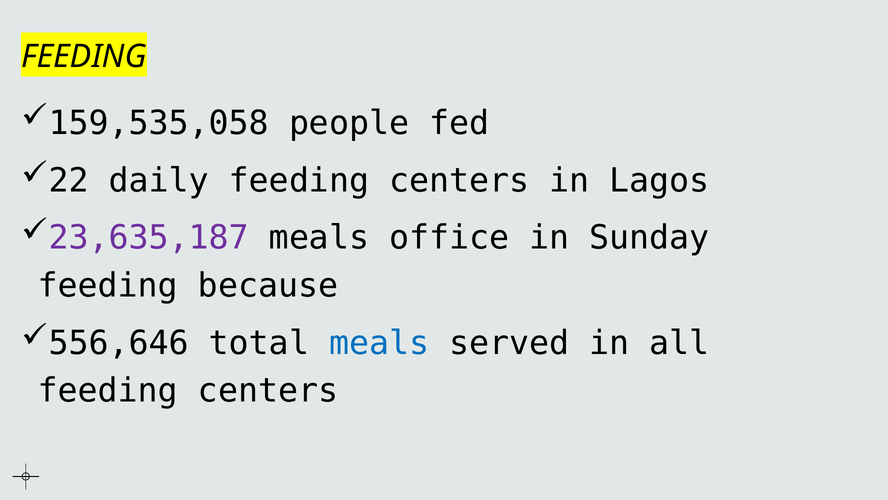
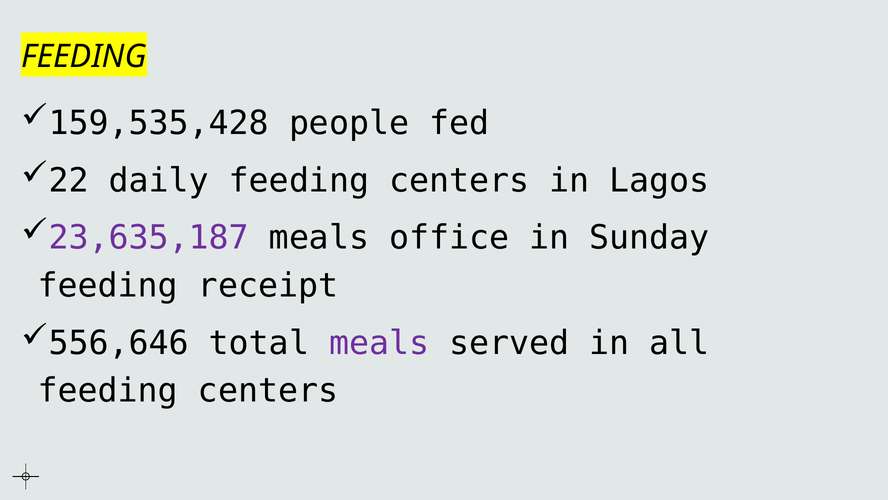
159,535,058: 159,535,058 -> 159,535,428 (159, 123)
because: because -> receipt (268, 285)
meals colour: blue -> purple (379, 343)
